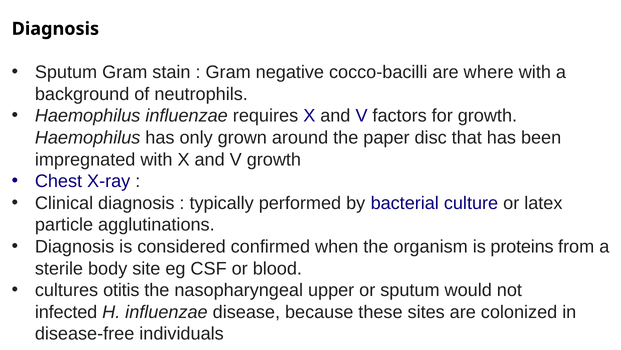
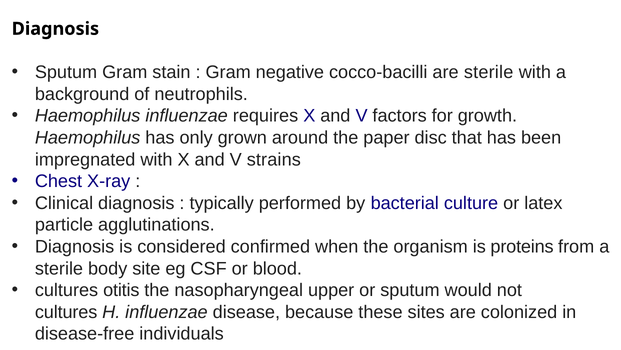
are where: where -> sterile (489, 72)
V growth: growth -> strains (274, 159)
infected: infected -> cultures (66, 311)
